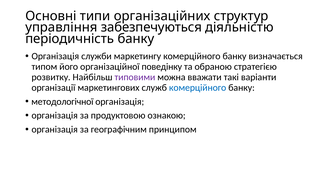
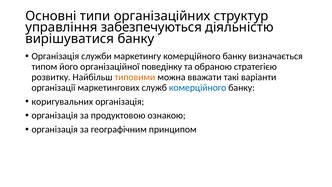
періодичність: періодичність -> вирішуватися (70, 39)
типовими colour: purple -> orange (135, 77)
методологічної: методологічної -> коригувальних (62, 101)
